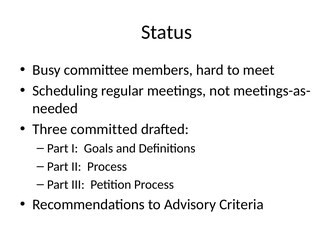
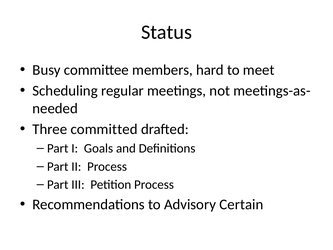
Criteria: Criteria -> Certain (241, 204)
